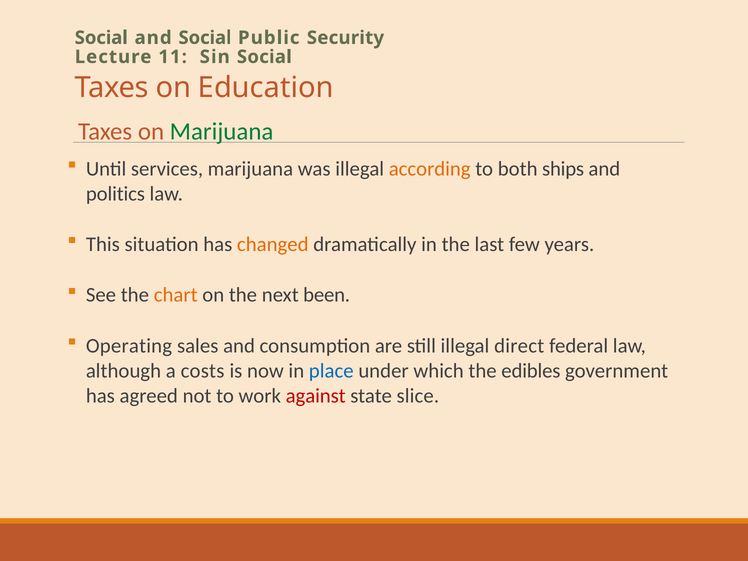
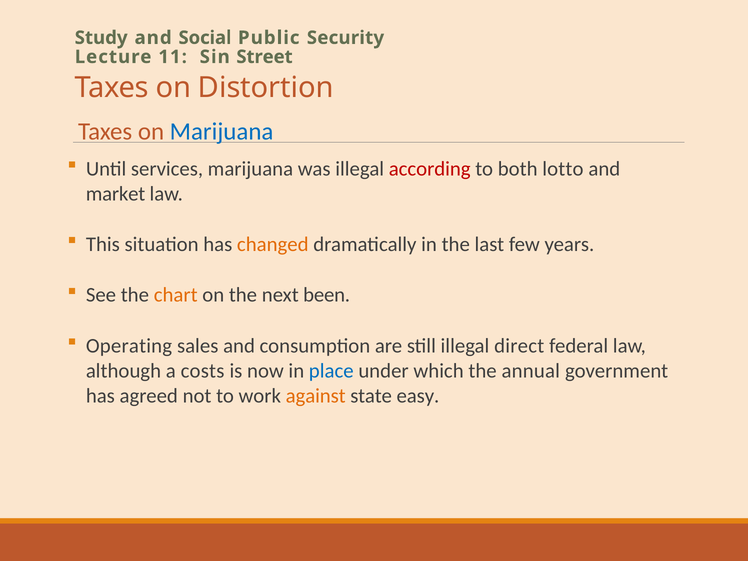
Social: Social -> Study (101, 38)
Sin Social: Social -> Street (264, 57)
Education: Education -> Distortion (266, 88)
Marijuana colour: green -> blue (222, 132)
according colour: orange -> red (430, 169)
ships: ships -> lotto (563, 169)
politics: politics -> market (115, 194)
edibles: edibles -> annual (531, 371)
against colour: red -> orange (316, 396)
slice: slice -> easy (418, 396)
